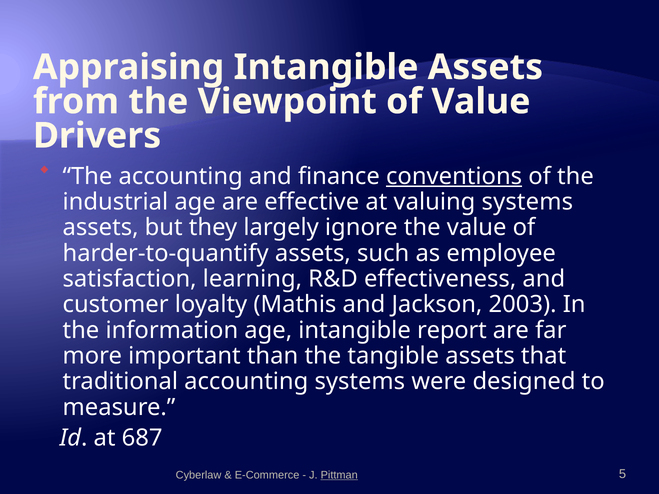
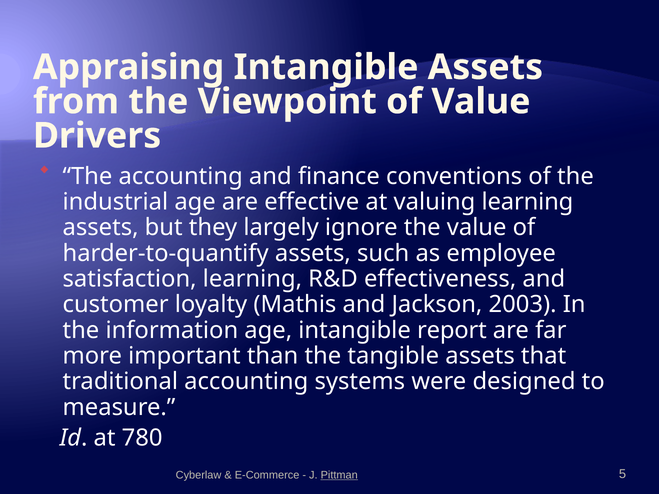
conventions underline: present -> none (454, 176)
valuing systems: systems -> learning (527, 202)
687: 687 -> 780 (142, 438)
